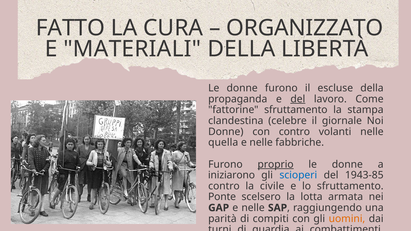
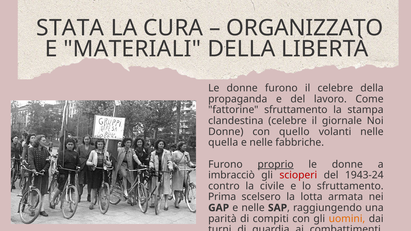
FATTO: FATTO -> STATA (70, 28)
il escluse: escluse -> celebre (335, 88)
del underline: present -> none (298, 99)
con contro: contro -> quello (294, 132)
iniziarono: iniziarono -> imbracciò (232, 175)
scioperi colour: blue -> red (298, 175)
1943-85: 1943-85 -> 1943-24 (364, 175)
Ponte: Ponte -> Prima (222, 197)
